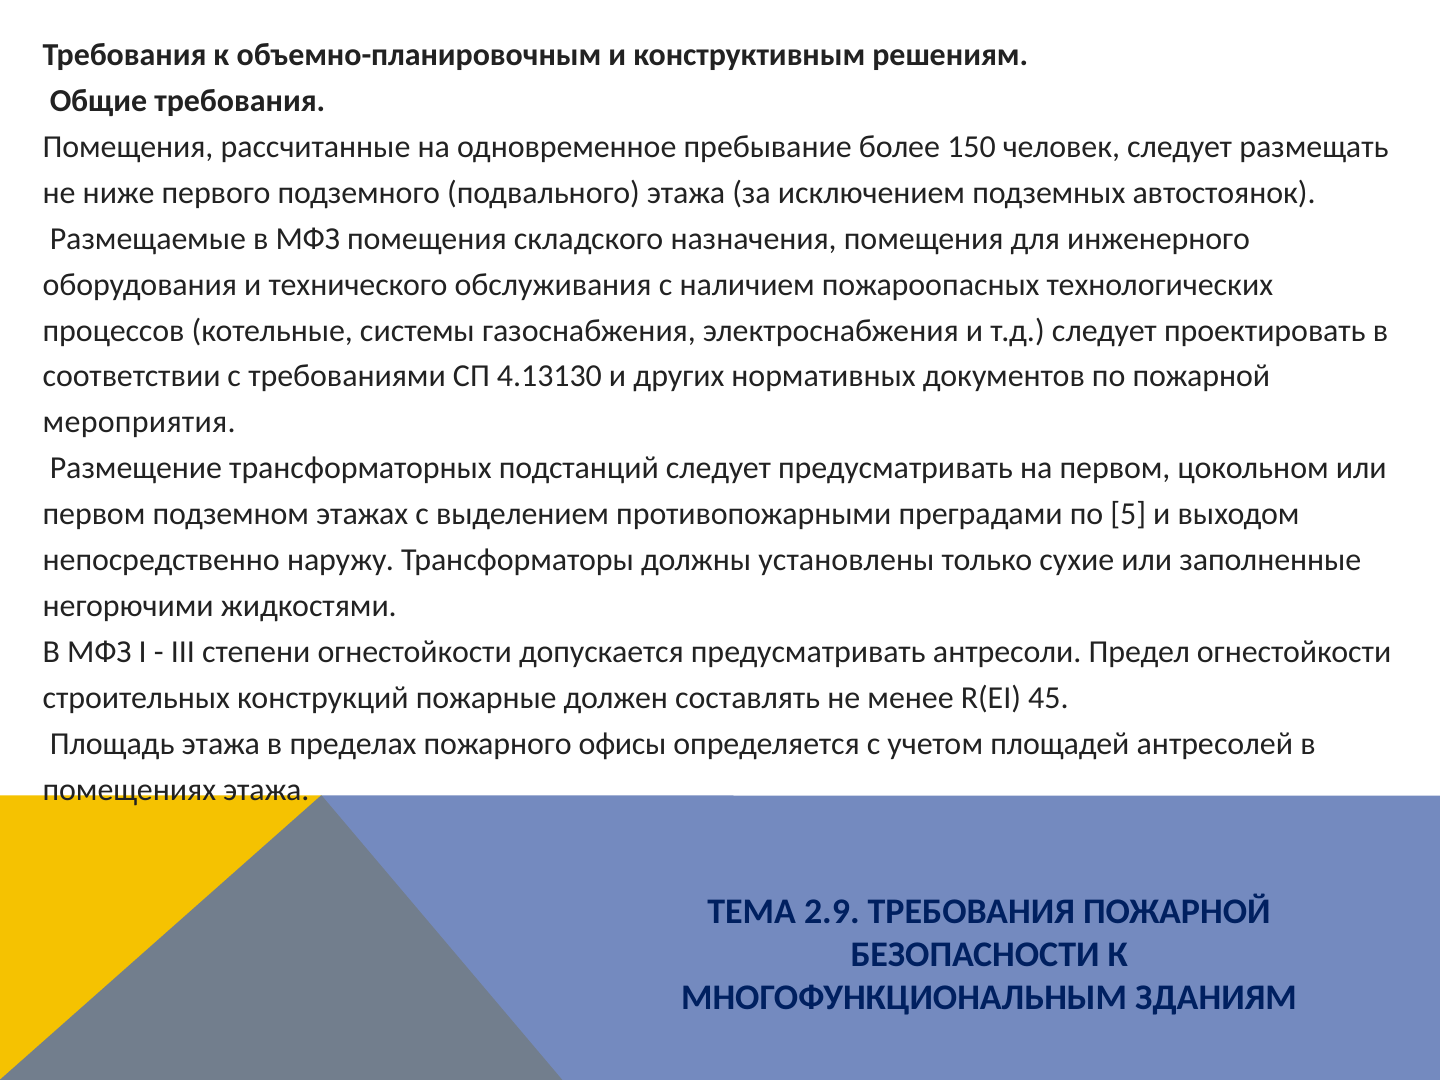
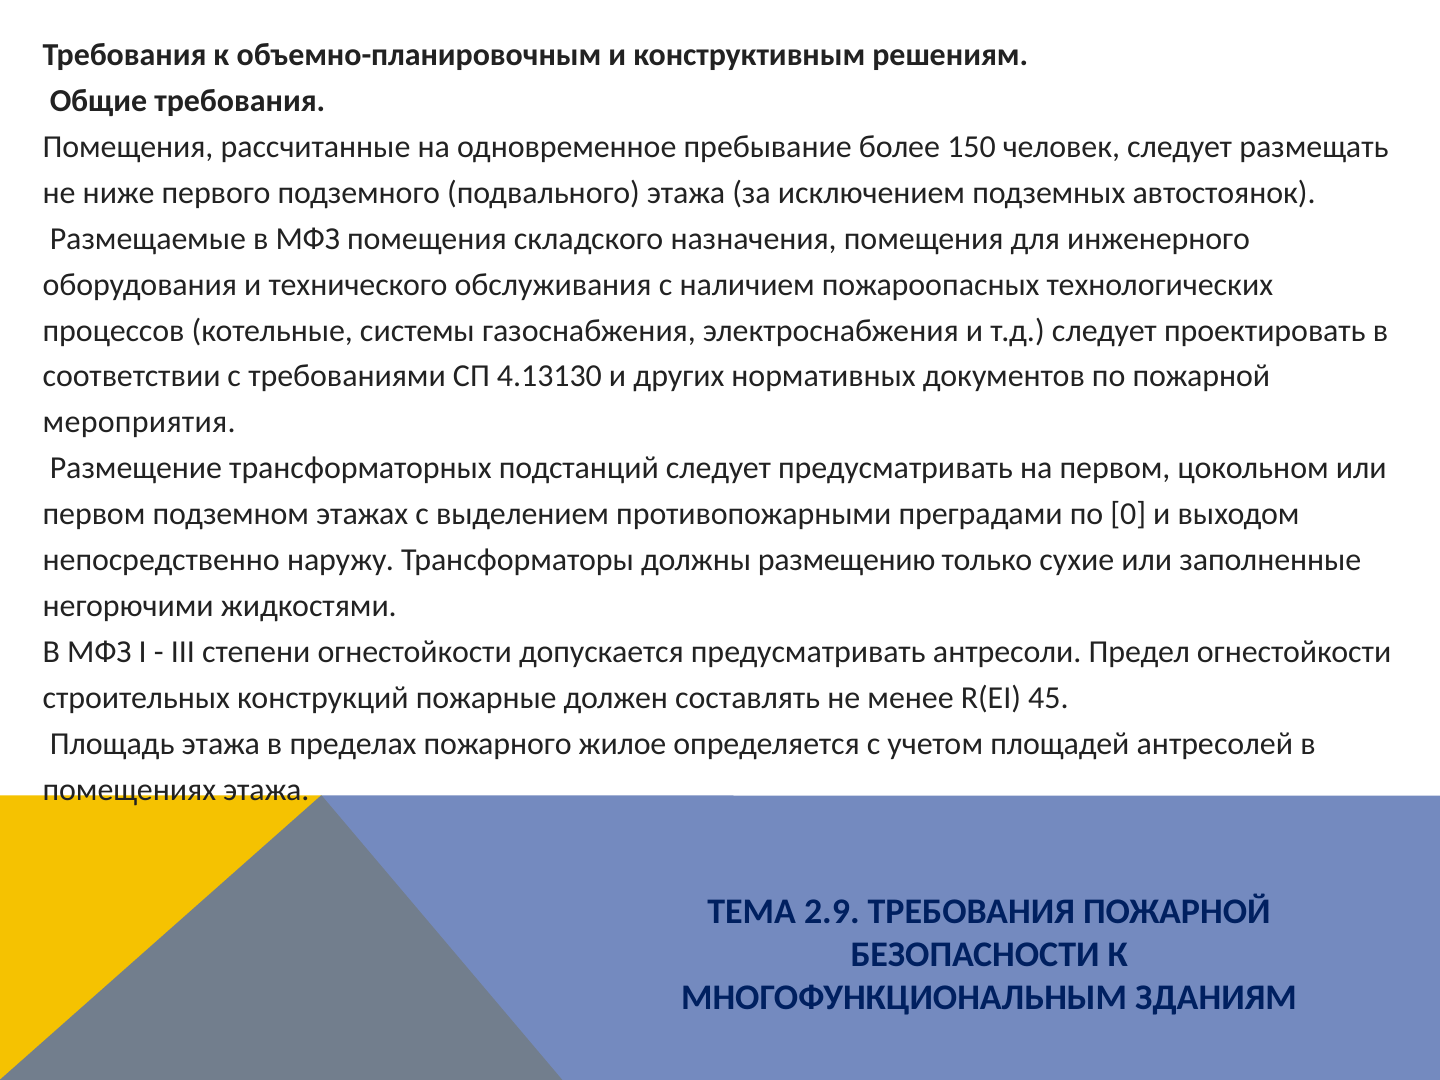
5: 5 -> 0 (1128, 514)
установлены: установлены -> размещению (847, 560)
офисы: офисы -> жилое (623, 744)
